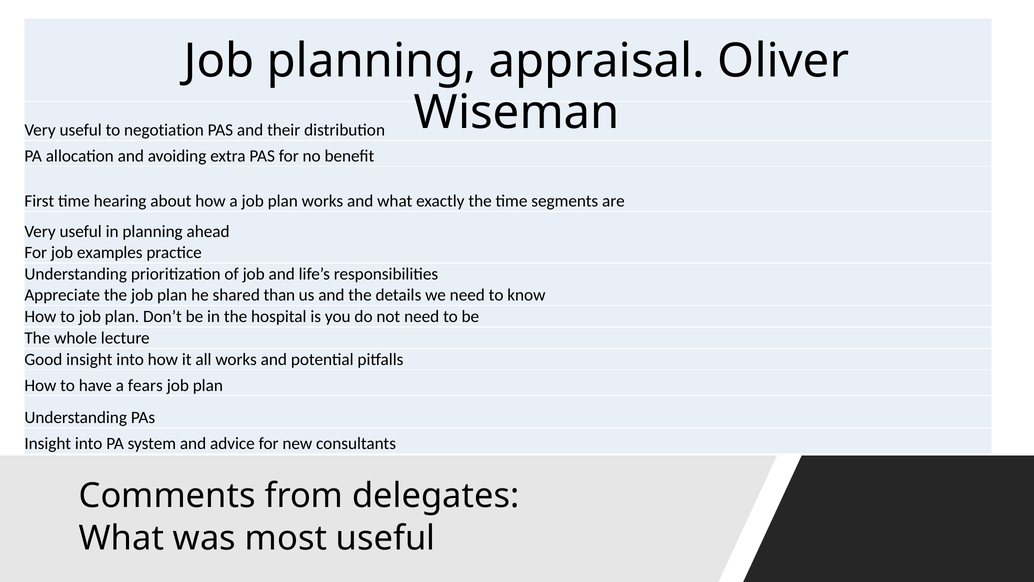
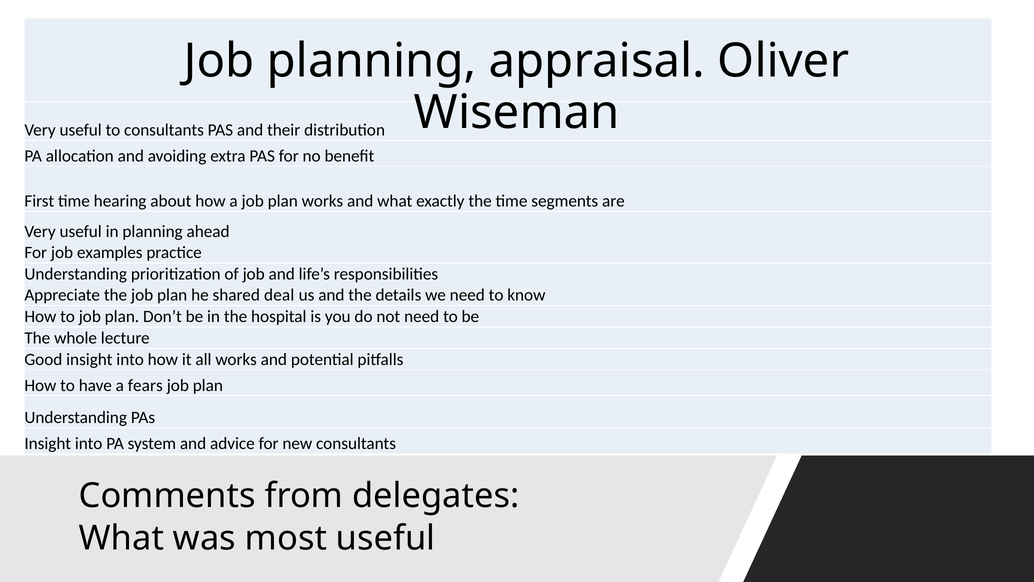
to negotiation: negotiation -> consultants (164, 130)
than: than -> deal (279, 295)
